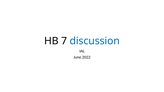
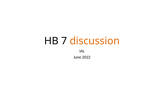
discussion colour: blue -> orange (95, 41)
